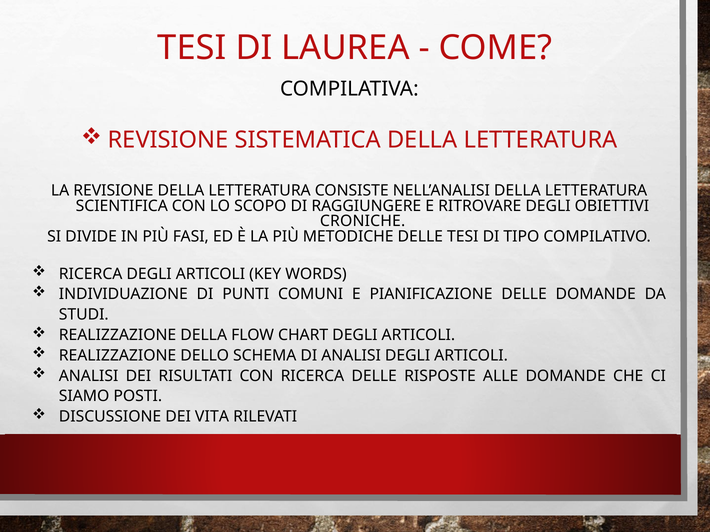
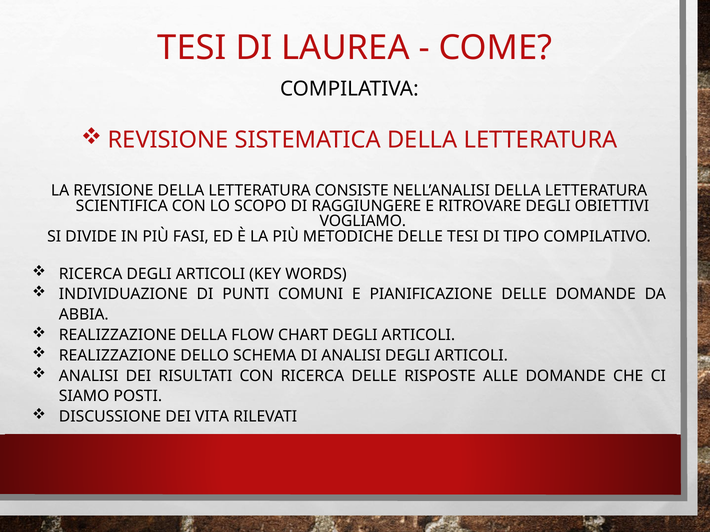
CRONICHE: CRONICHE -> VOGLIAMO (363, 221)
STUDI: STUDI -> ABBIA (84, 315)
